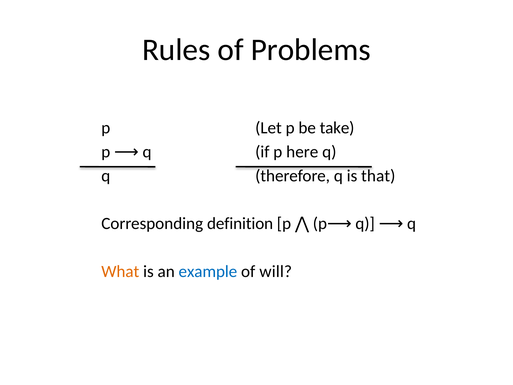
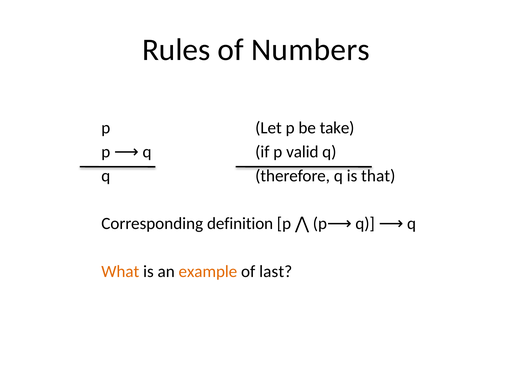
Problems: Problems -> Numbers (311, 50)
here: here -> valid (302, 152)
example colour: blue -> orange (208, 271)
will: will -> last (276, 271)
